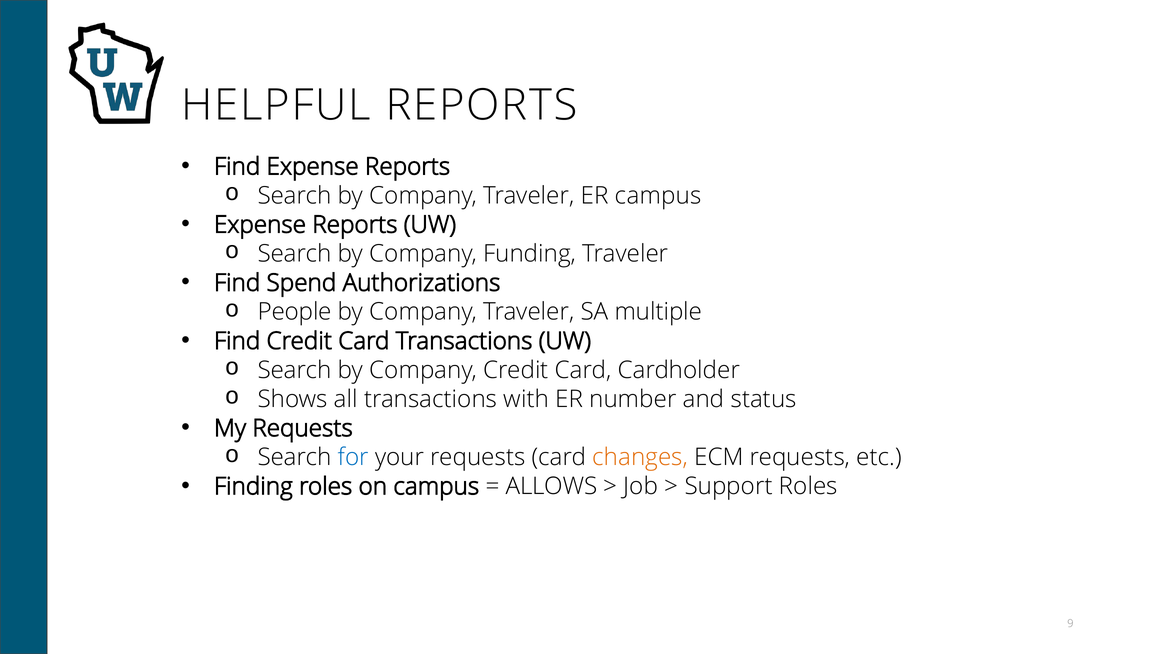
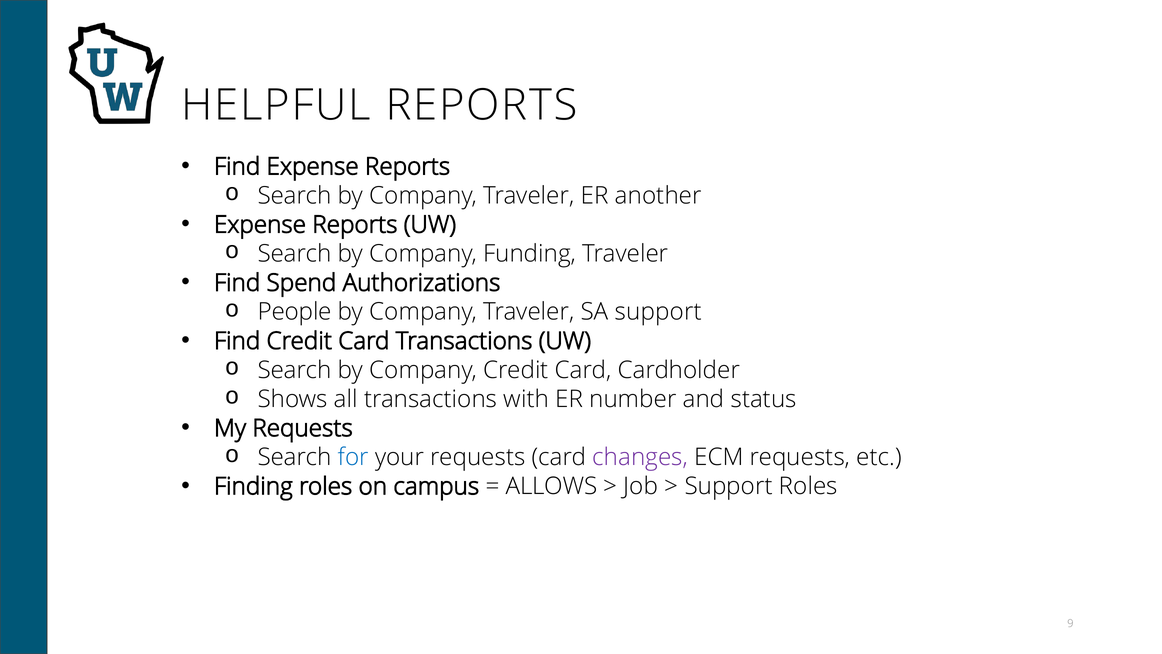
ER campus: campus -> another (658, 196)
SA multiple: multiple -> support (658, 312)
changes colour: orange -> purple (640, 457)
